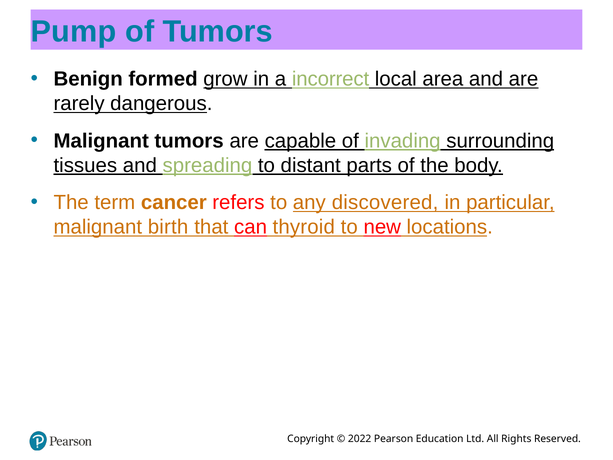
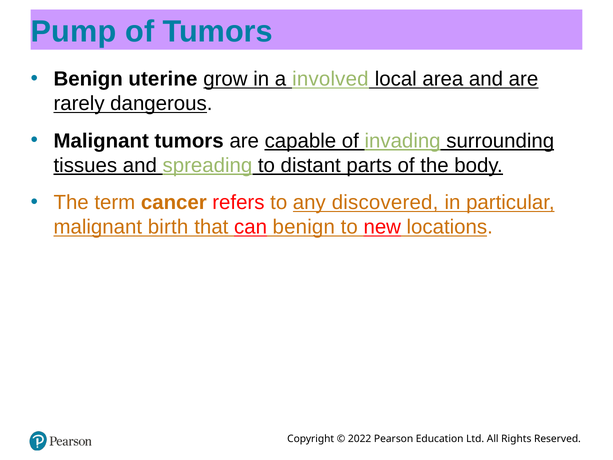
formed: formed -> uterine (163, 79)
incorrect: incorrect -> involved (330, 79)
can thyroid: thyroid -> benign (304, 227)
